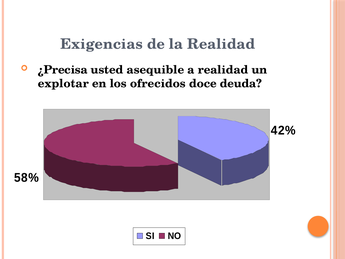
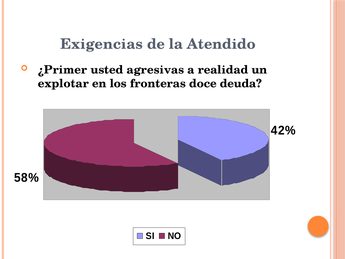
la Realidad: Realidad -> Atendido (221, 44)
¿Precisa: ¿Precisa -> ¿Primer (63, 70)
asequible: asequible -> agresivas (155, 70)
ofrecidos: ofrecidos -> fronteras (158, 84)
